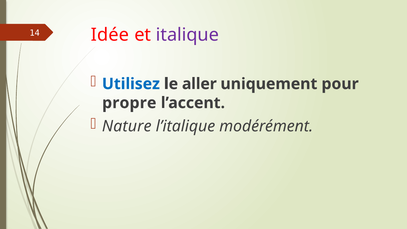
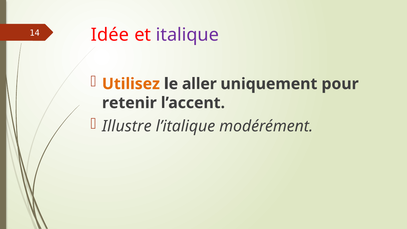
Utilisez colour: blue -> orange (131, 84)
propre: propre -> retenir (129, 103)
Nature: Nature -> Illustre (127, 126)
